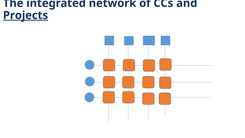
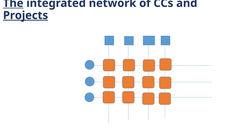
The underline: none -> present (13, 3)
